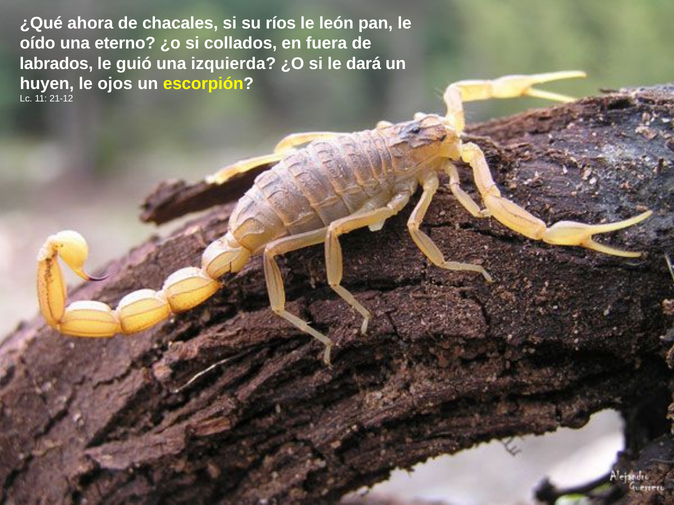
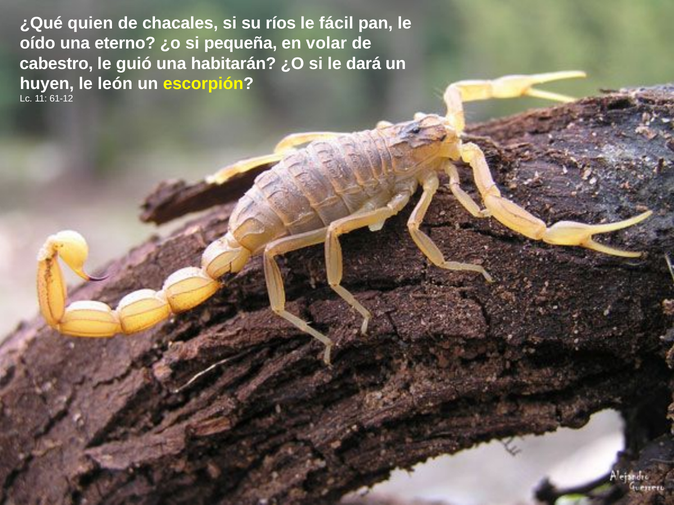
ahora: ahora -> quien (90, 23)
león: león -> fácil (336, 23)
collados: collados -> pequeña (241, 43)
fuera: fuera -> volar (326, 43)
labrados: labrados -> cabestro (56, 64)
izquierda: izquierda -> habitarán (234, 64)
ojos: ojos -> león (115, 84)
21-12: 21-12 -> 61-12 (61, 99)
